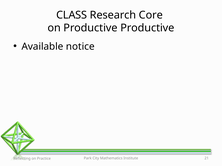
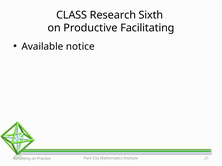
Core: Core -> Sixth (151, 15)
Productive Productive: Productive -> Facilitating (147, 28)
